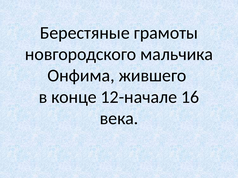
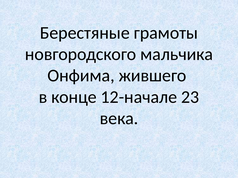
16: 16 -> 23 (190, 97)
